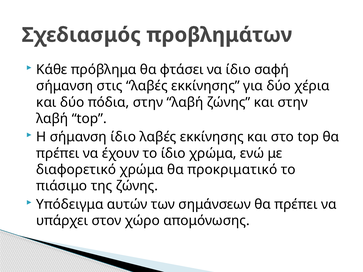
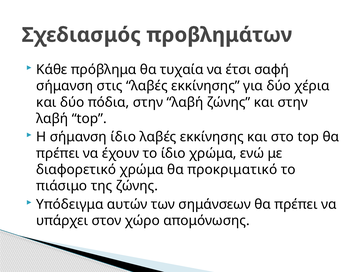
φτάσει: φτάσει -> τυχαία (182, 70)
να ίδιο: ίδιο -> έτσι (238, 70)
